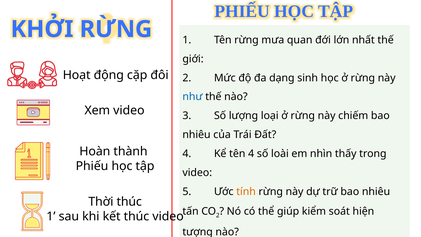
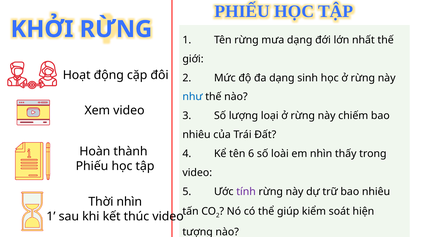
mưa quan: quan -> dạng (300, 40)
tên 4: 4 -> 6 (251, 154)
tính colour: orange -> purple (246, 191)
Thời thúc: thúc -> nhìn (129, 202)
